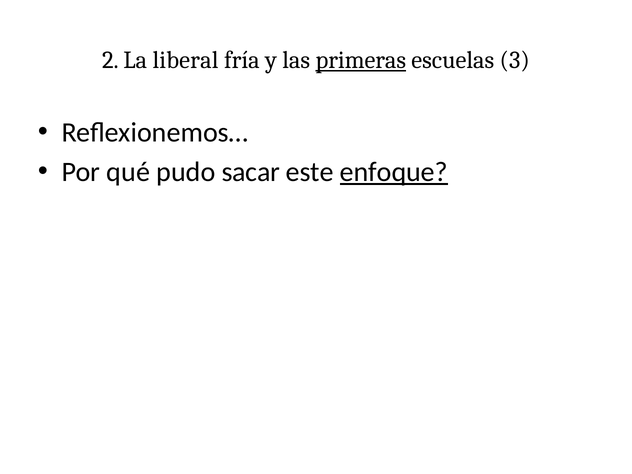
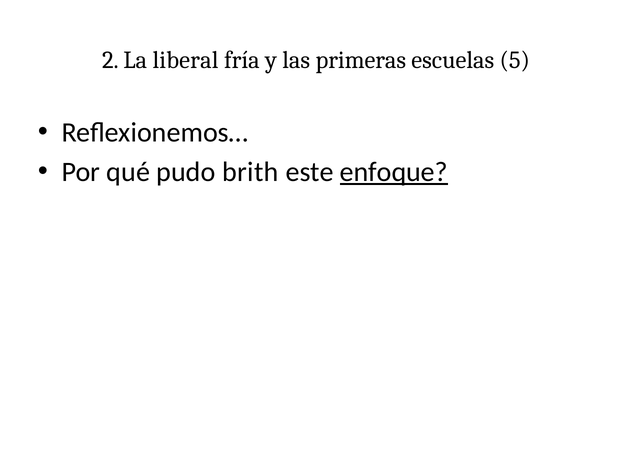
primeras underline: present -> none (361, 60)
3: 3 -> 5 (515, 60)
sacar: sacar -> brith (250, 172)
